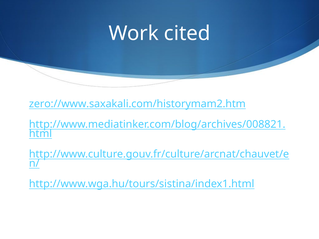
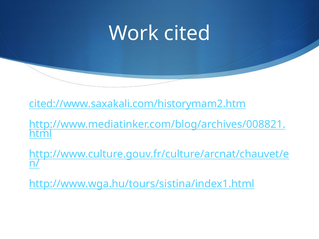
zero://www.saxakali.com/historymam2.htm: zero://www.saxakali.com/historymam2.htm -> cited://www.saxakali.com/historymam2.htm (137, 104)
